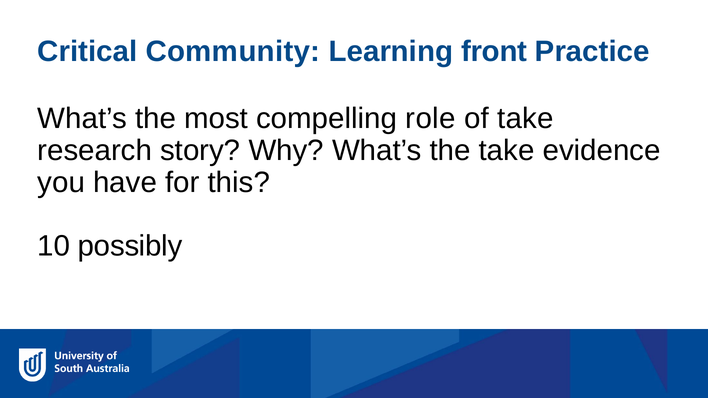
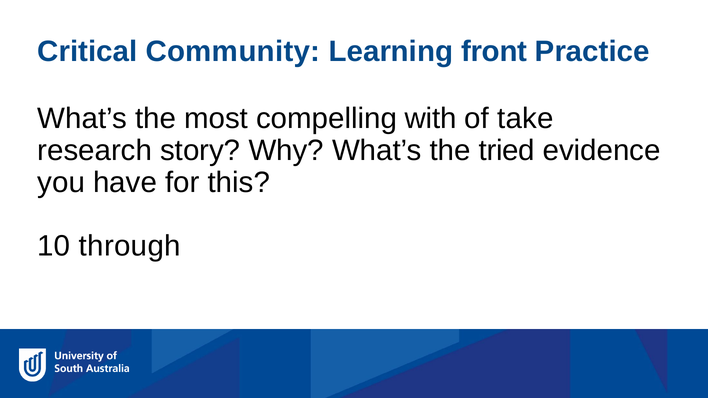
role: role -> with (431, 119)
the take: take -> tried (507, 151)
possibly: possibly -> through (130, 246)
